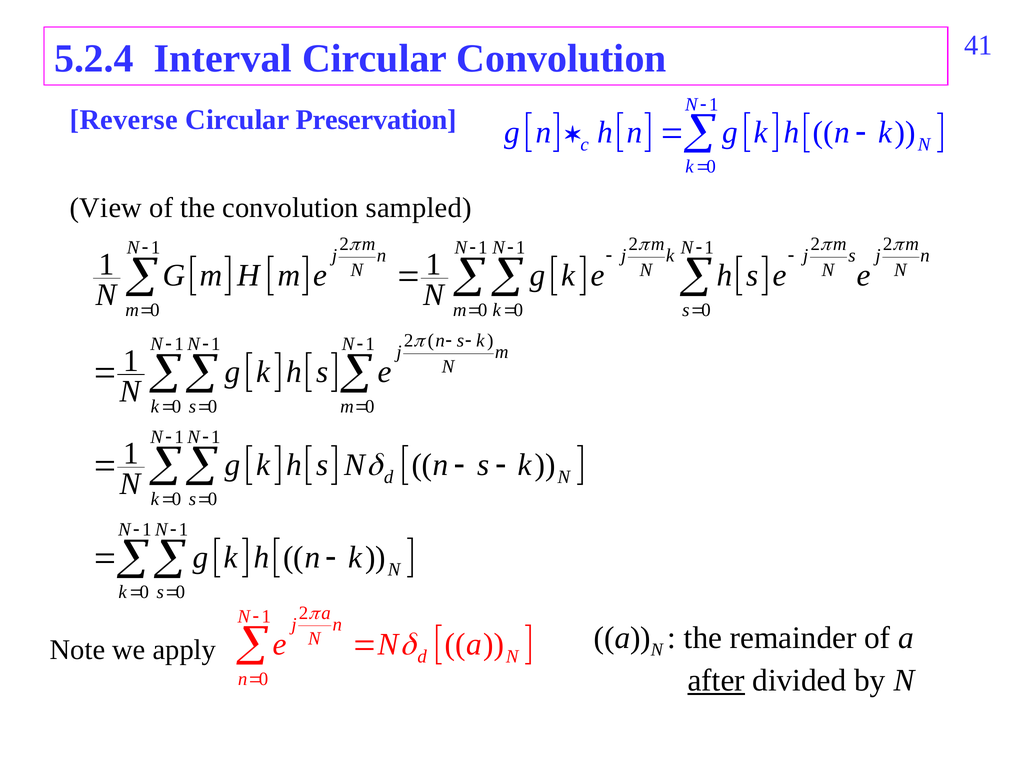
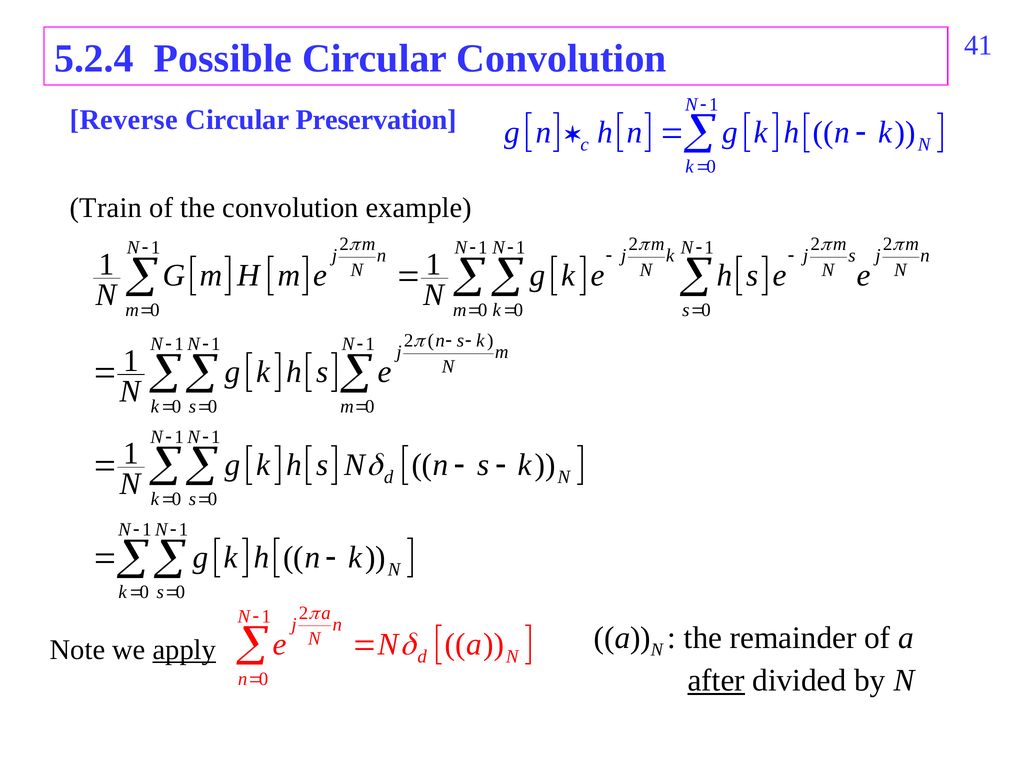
Interval: Interval -> Possible (223, 59)
View: View -> Train (106, 208)
sampled: sampled -> example (419, 208)
apply underline: none -> present (184, 650)
